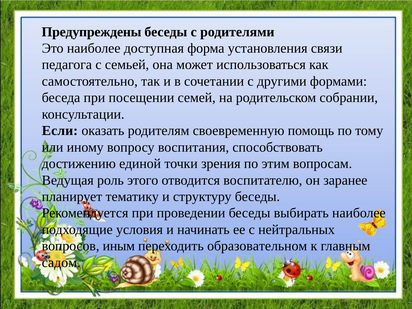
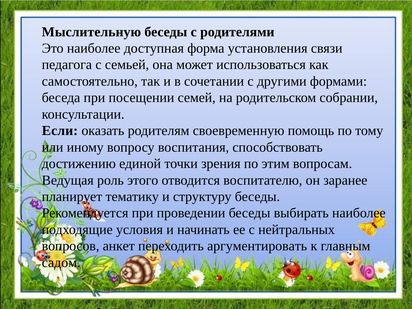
Предупреждены: Предупреждены -> Мыслительную (91, 32)
иным: иным -> анкет (119, 246)
образовательном: образовательном -> аргументировать (257, 246)
